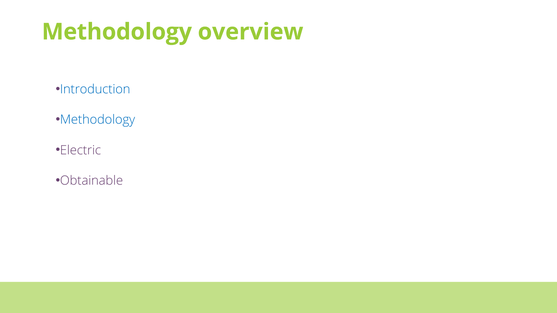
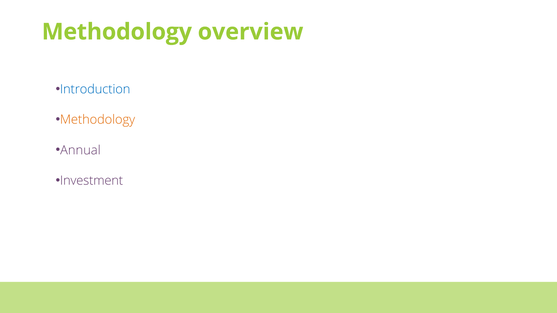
Methodology colour: blue -> orange (97, 120)
Electric: Electric -> Annual (80, 150)
Obtainable: Obtainable -> Investment (92, 181)
